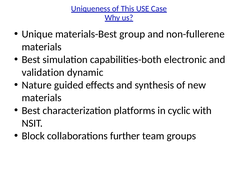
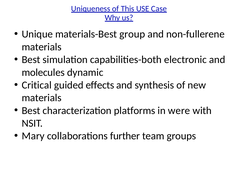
validation: validation -> molecules (43, 72)
Nature: Nature -> Critical (37, 85)
cyclic: cyclic -> were (179, 110)
Block: Block -> Mary (33, 136)
